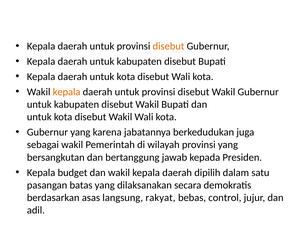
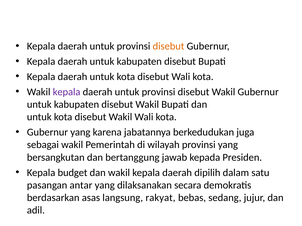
kepala colour: orange -> purple (67, 92)
batas: batas -> antar (81, 186)
control: control -> sedang (225, 198)
